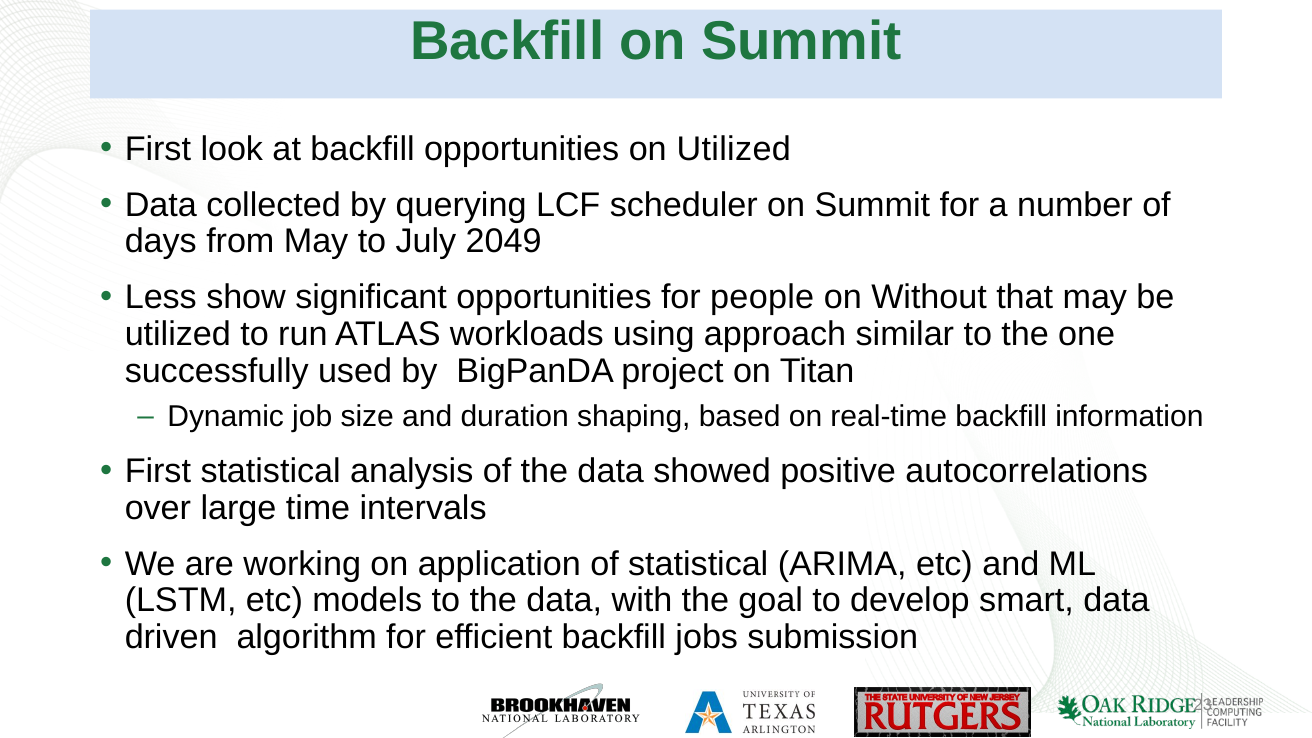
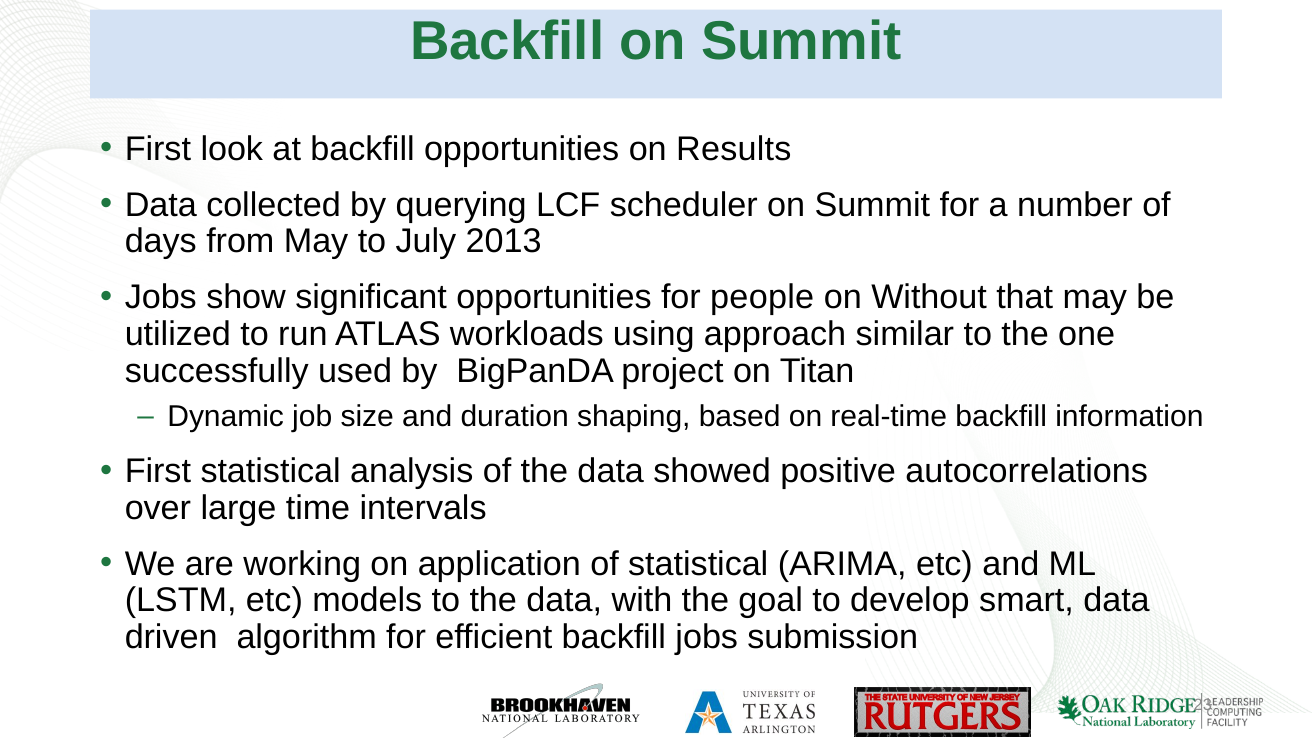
on Utilized: Utilized -> Results (734, 149)
2049: 2049 -> 2013 (504, 242)
Less: Less -> Jobs (161, 298)
